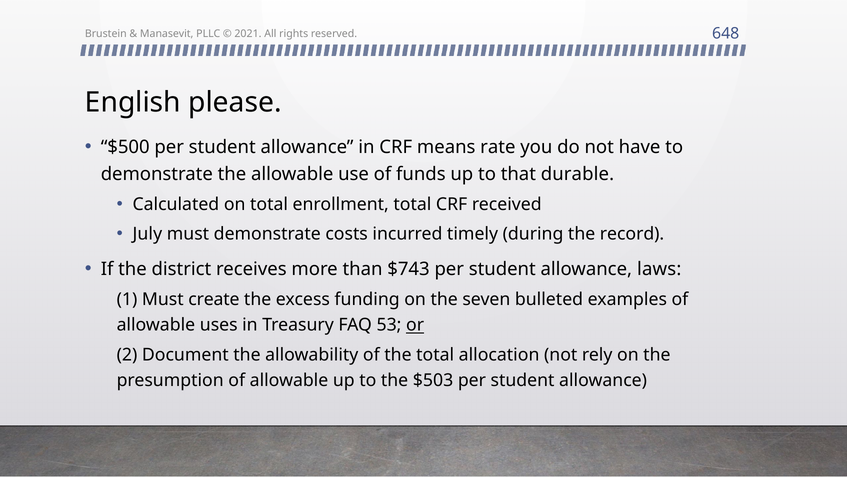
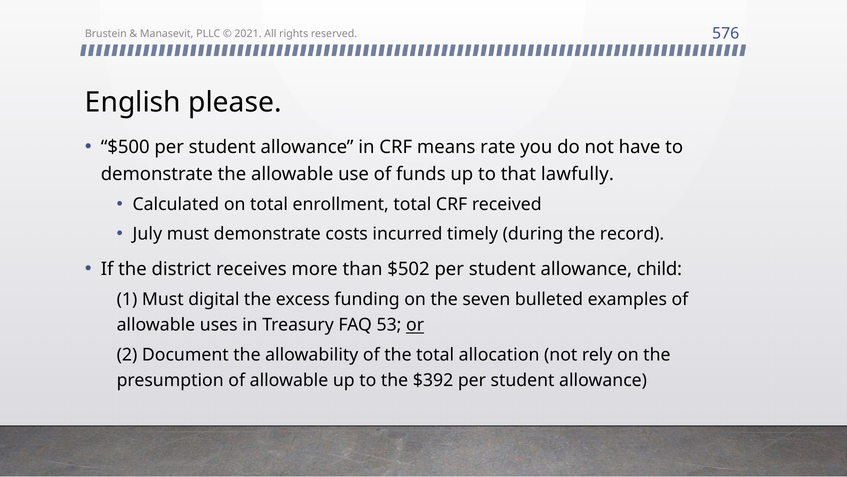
648: 648 -> 576 (726, 34)
durable: durable -> lawfully (577, 174)
$743: $743 -> $502 (408, 269)
laws: laws -> child (659, 269)
create: create -> digital (214, 299)
$503: $503 -> $392 (433, 380)
